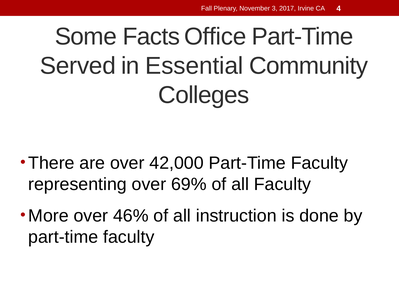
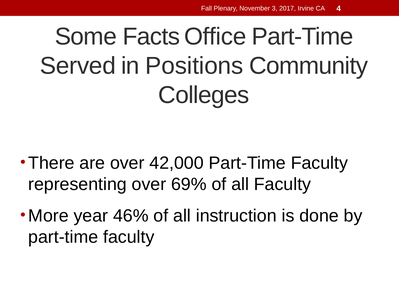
Essential: Essential -> Positions (194, 66)
More over: over -> year (91, 216)
